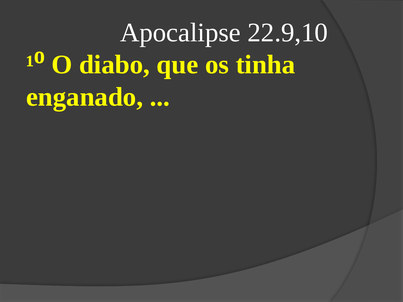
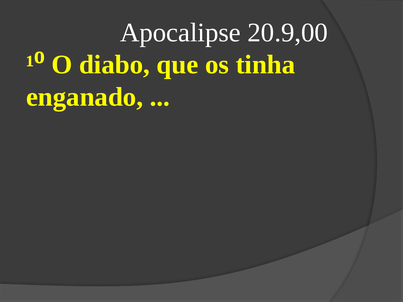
22.9,10: 22.9,10 -> 20.9,00 (288, 33)
